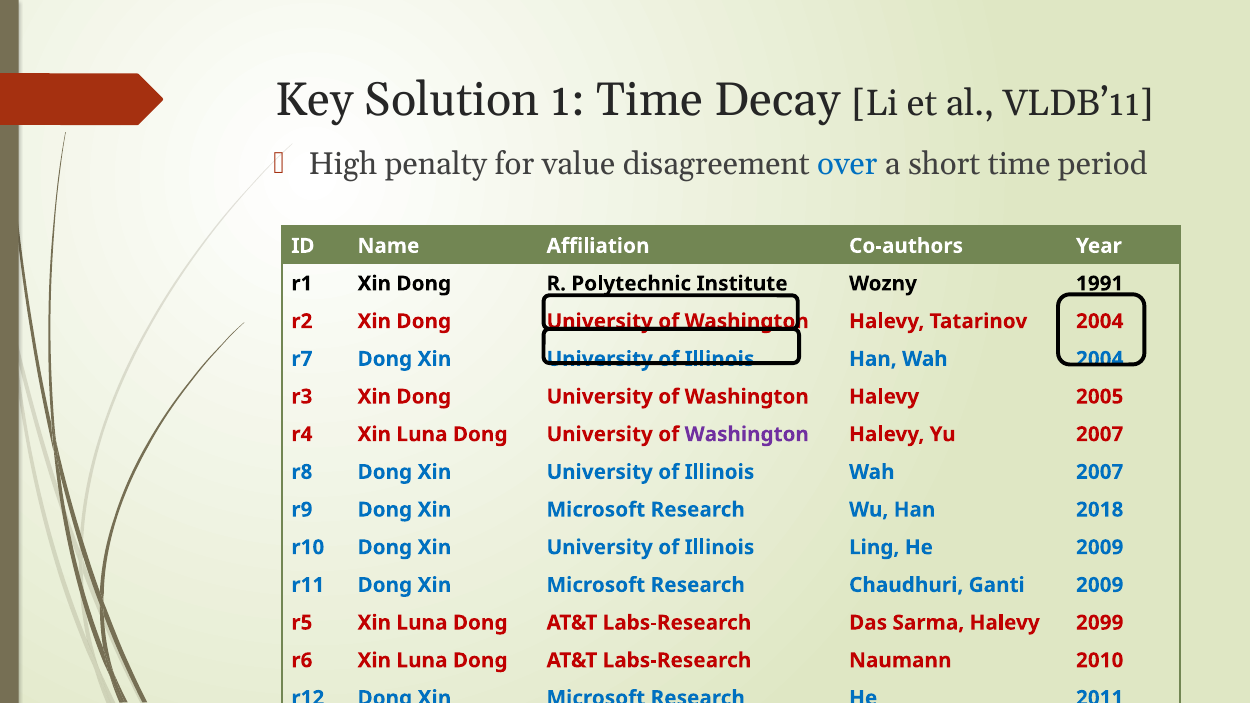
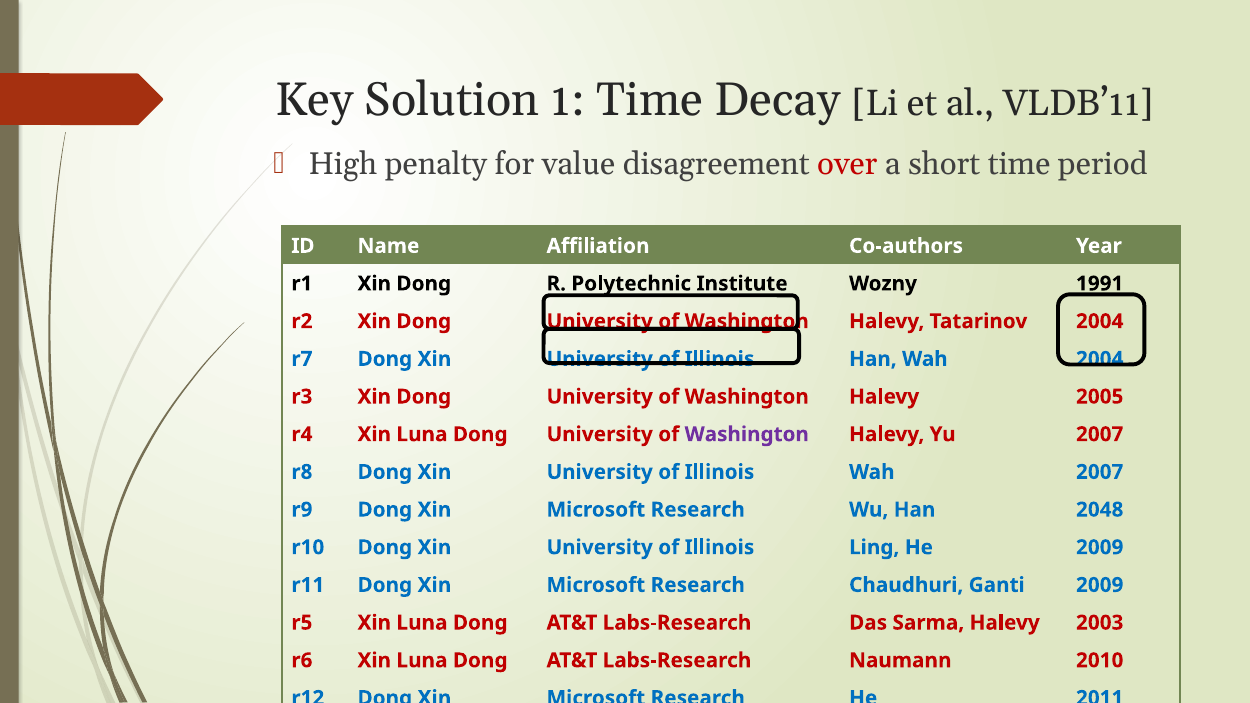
over colour: blue -> red (847, 165)
2018: 2018 -> 2048 (1100, 510)
2099: 2099 -> 2003 (1100, 623)
